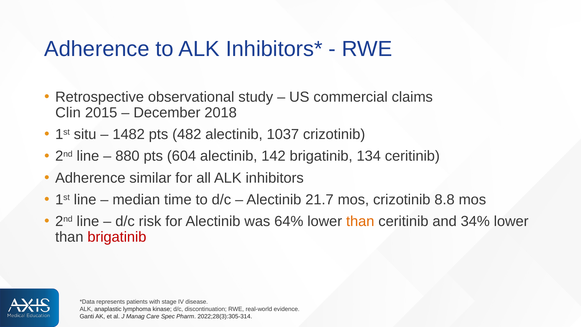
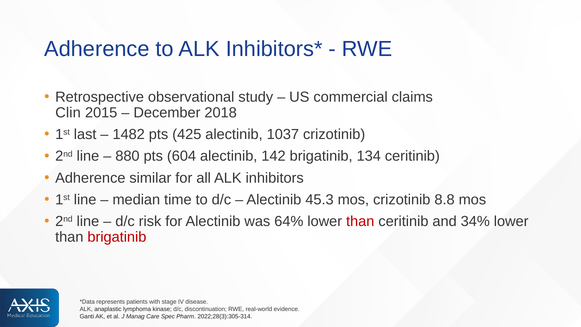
situ: situ -> last (85, 134)
482: 482 -> 425 (187, 134)
21.7: 21.7 -> 45.3 (319, 200)
than colour: orange -> red (360, 221)
